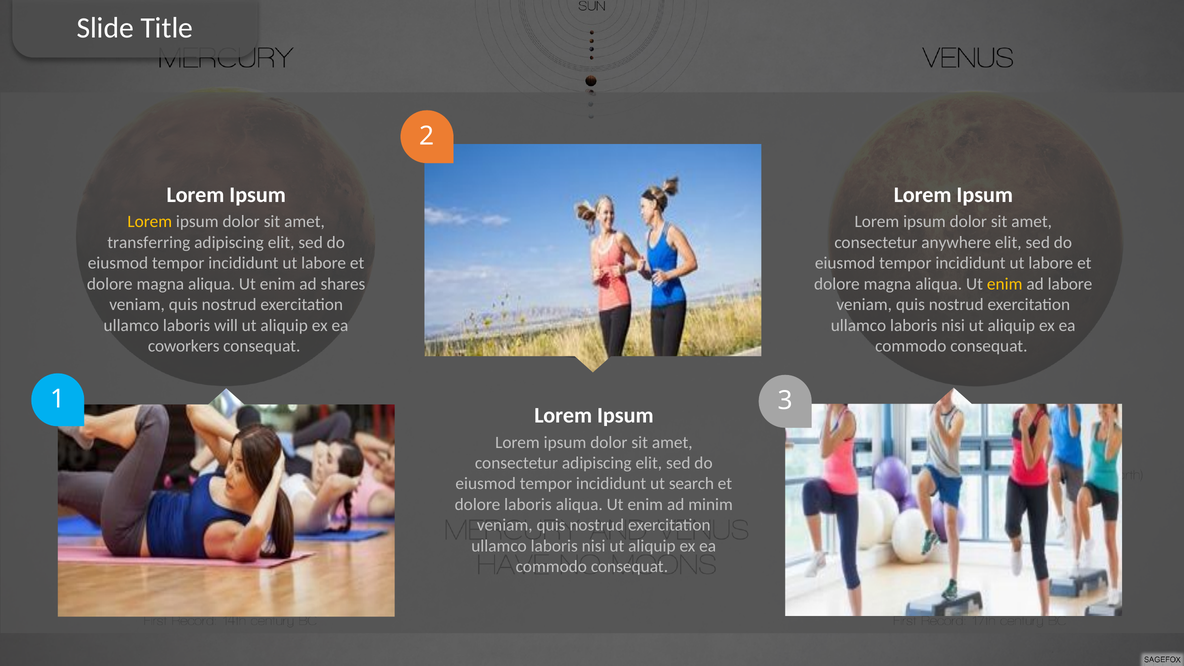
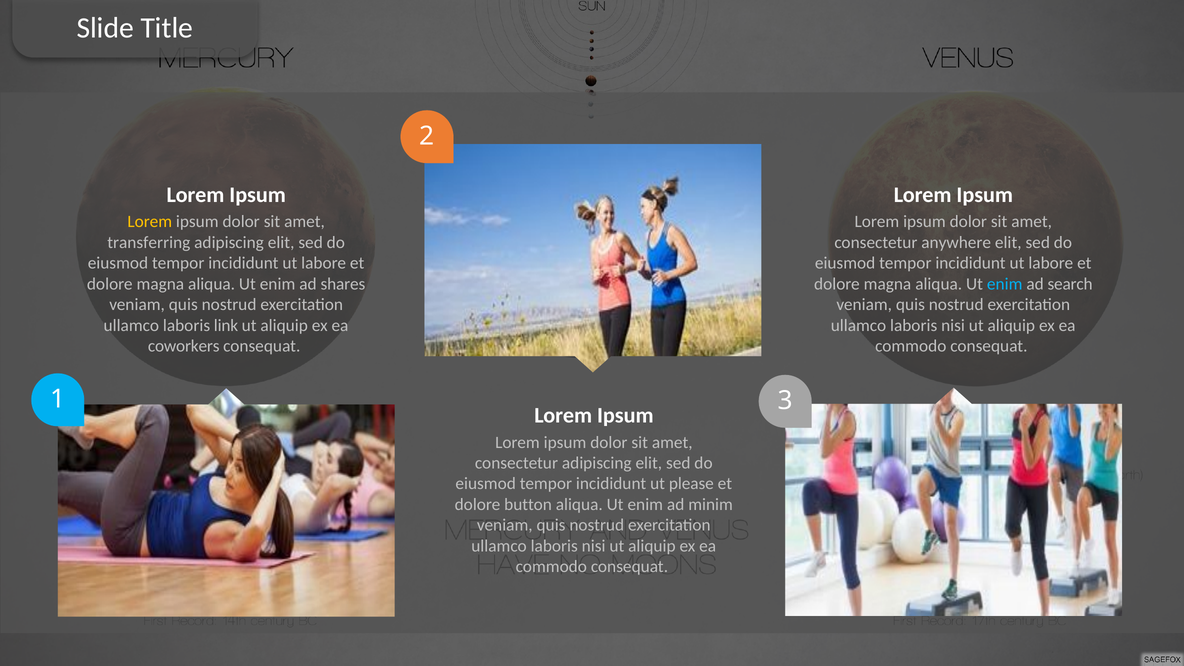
enim colour: yellow -> light blue (1005, 284)
ad labore: labore -> search (1070, 284)
will: will -> link (226, 325)
search: search -> please (691, 484)
dolore laboris: laboris -> button (528, 505)
